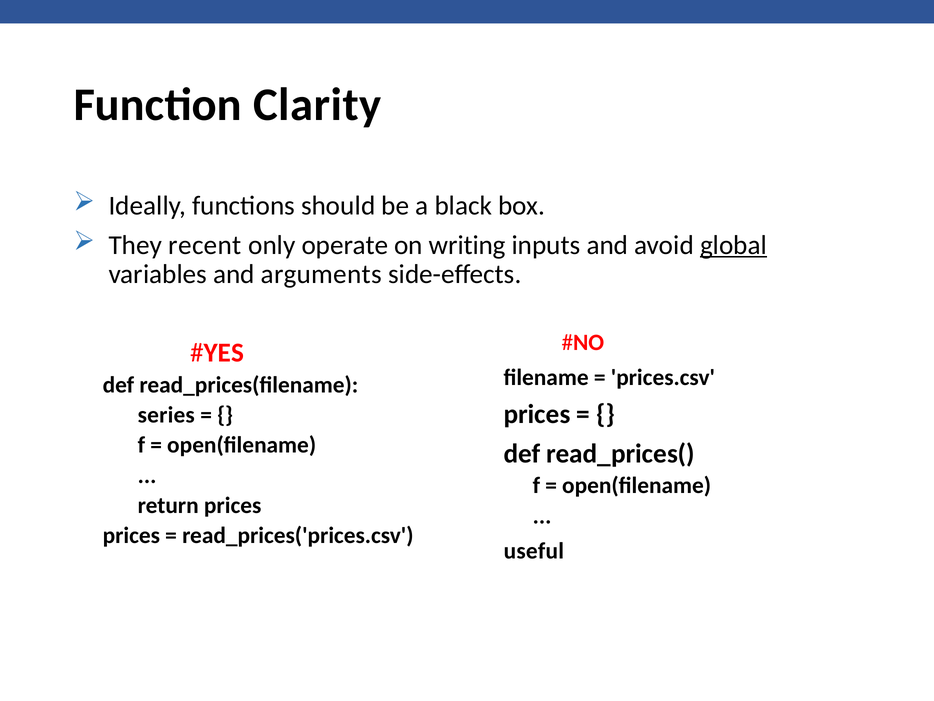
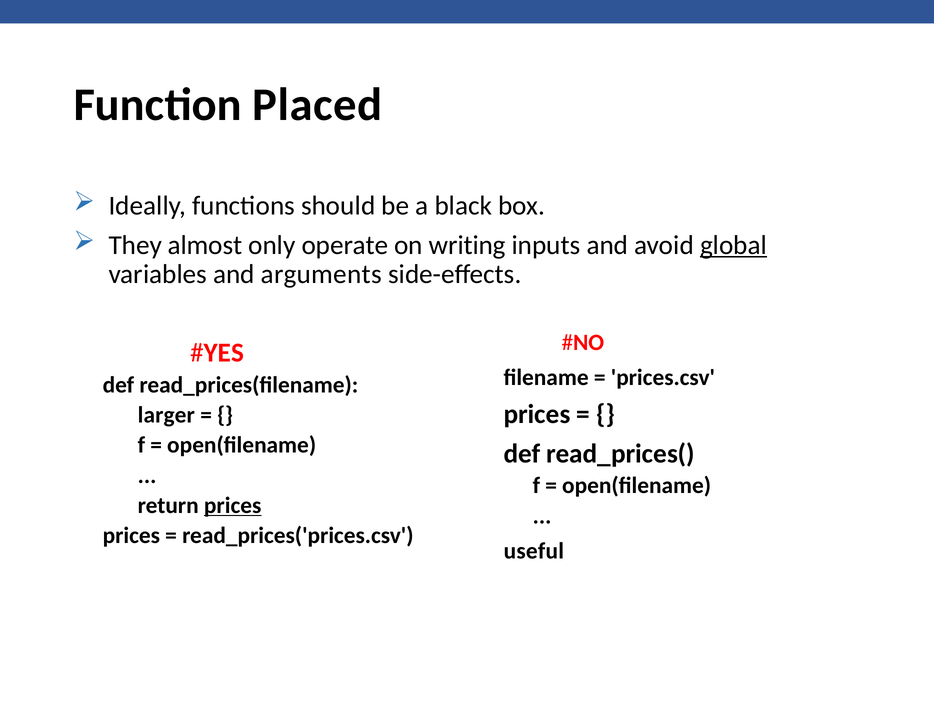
Clarity: Clarity -> Placed (317, 105)
recent: recent -> almost (205, 245)
series: series -> larger (166, 415)
prices underline: none -> present (233, 505)
